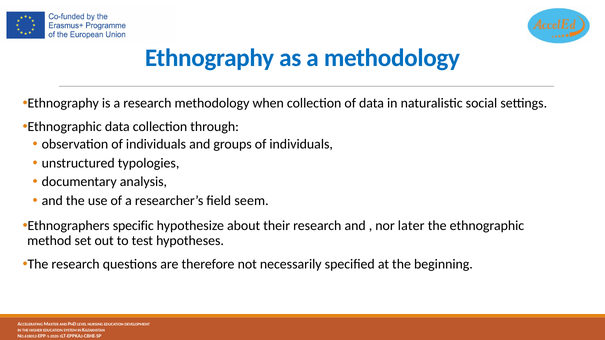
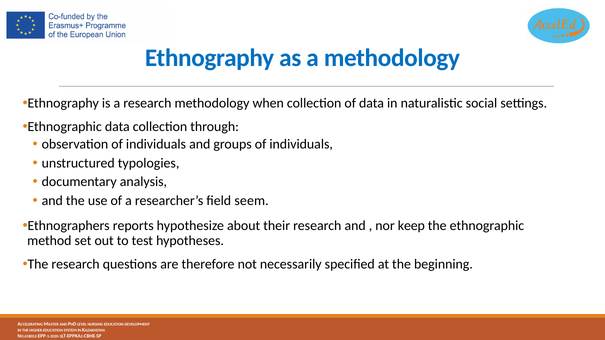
specific: specific -> reports (133, 226)
later: later -> keep (411, 226)
